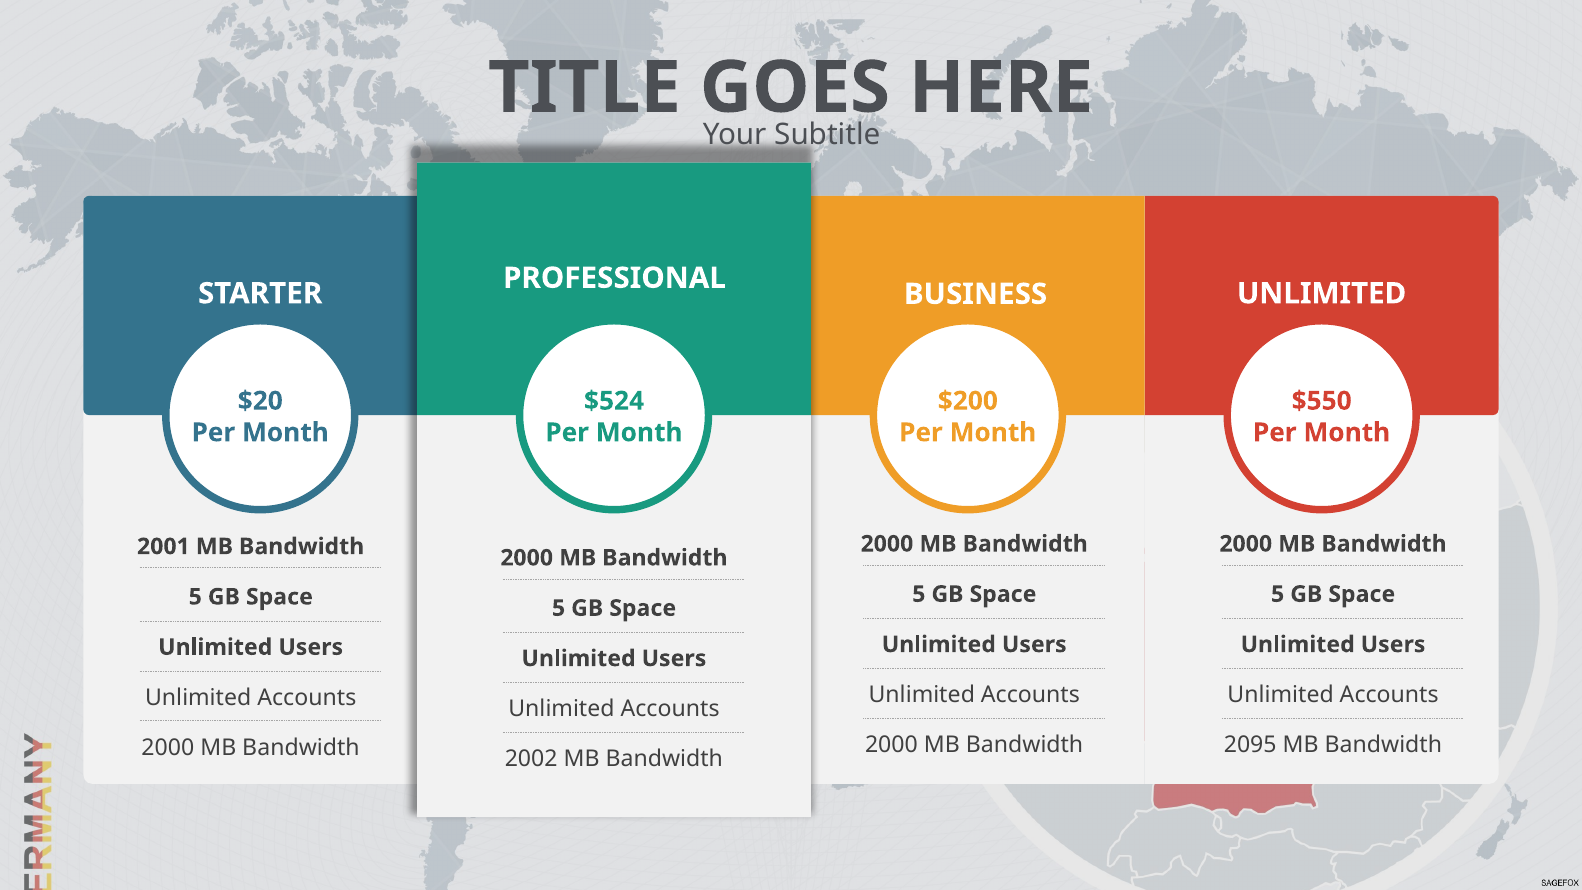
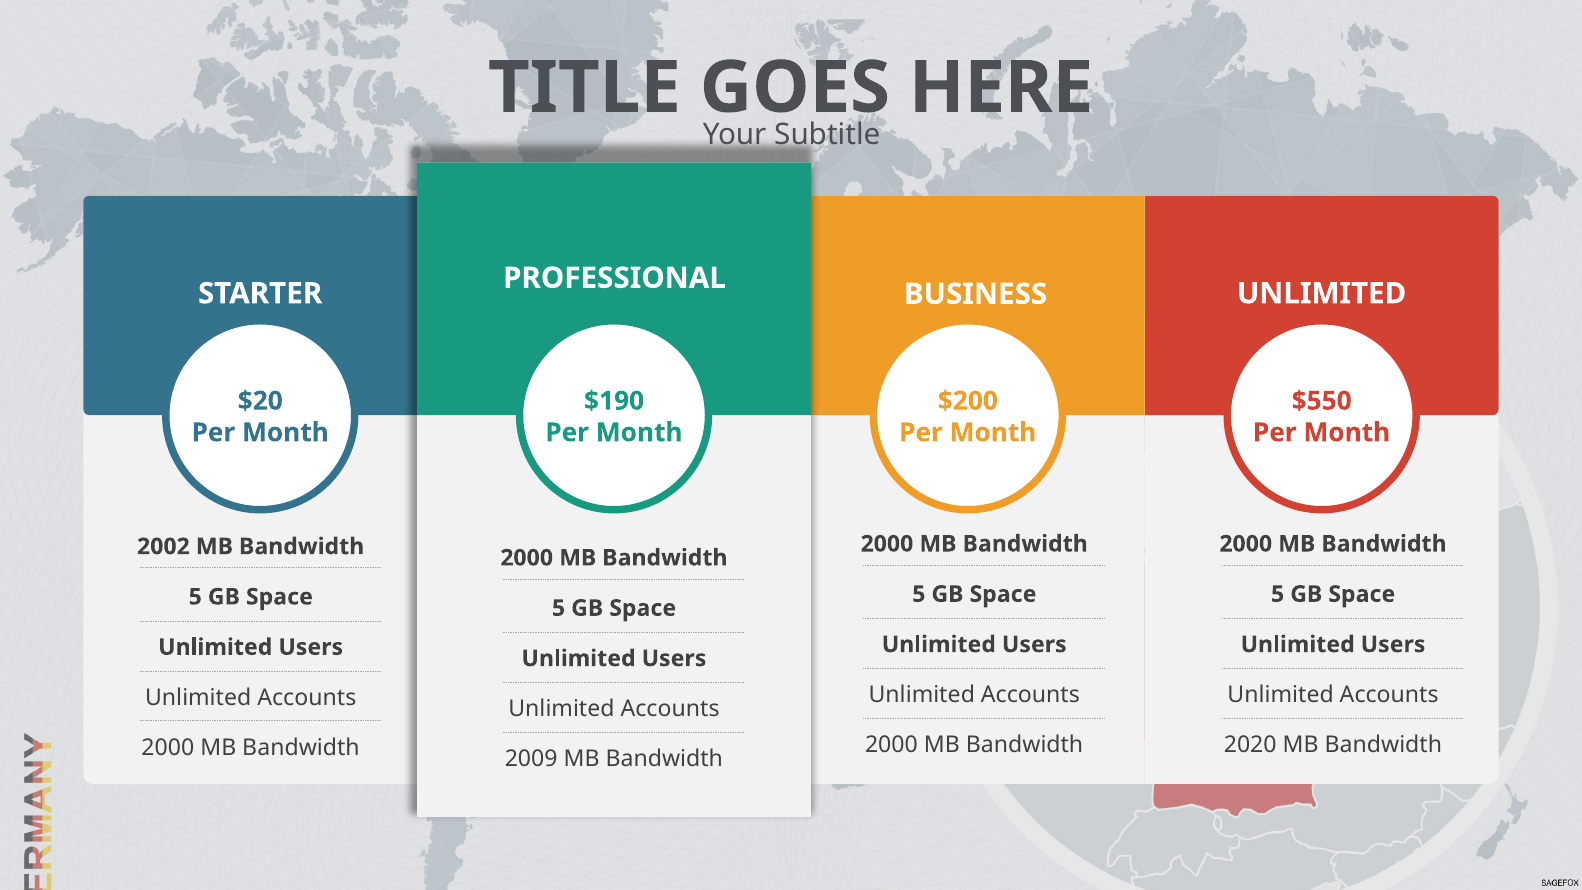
$524: $524 -> $190 (614, 401)
2001: 2001 -> 2002 (163, 546)
2095: 2095 -> 2020 (1250, 745)
2002: 2002 -> 2009 (531, 759)
